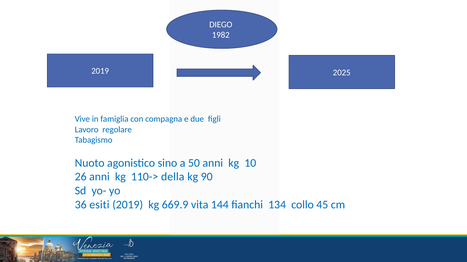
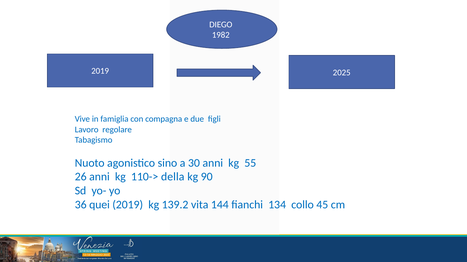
50: 50 -> 30 (194, 163)
10: 10 -> 55 (250, 163)
esiti: esiti -> quei (99, 205)
669.9: 669.9 -> 139.2 (175, 205)
